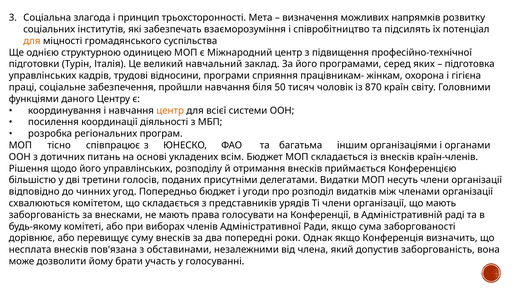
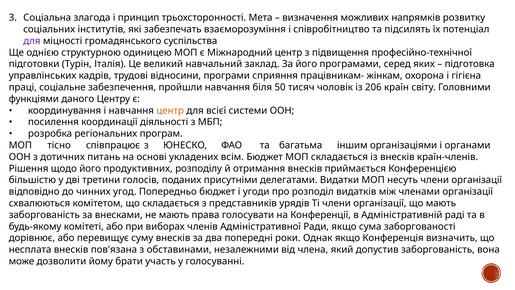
для colour: orange -> purple (32, 41)
870: 870 -> 206 (373, 87)
його управлінських: управлінських -> продуктивних (138, 168)
